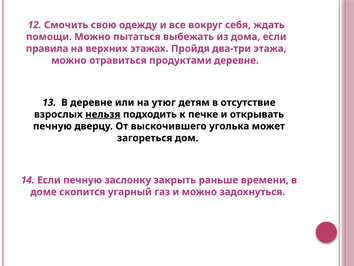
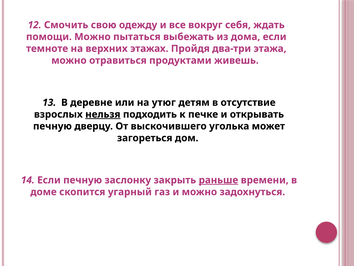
правила: правила -> темноте (47, 49)
продуктами деревне: деревне -> живешь (236, 60)
раньше underline: none -> present (218, 180)
